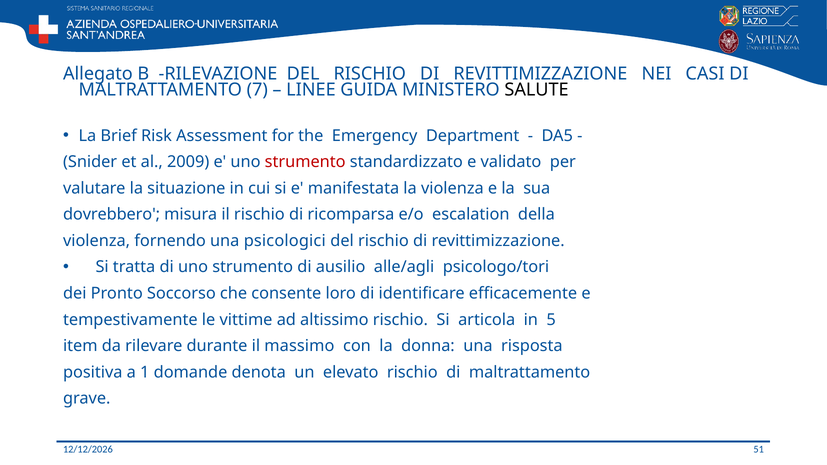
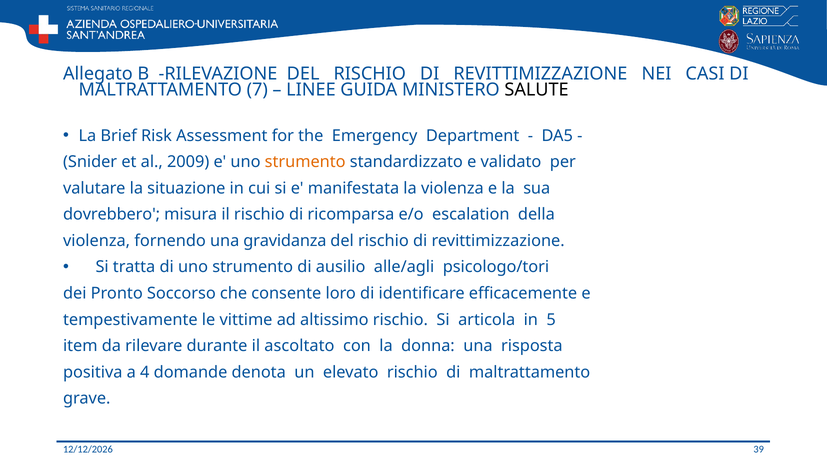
strumento colour: red -> orange (305, 162)
psicologici: psicologici -> gravidanza (285, 241)
massimo: massimo -> ascoltato (299, 346)
1: 1 -> 4 (145, 372)
51: 51 -> 39 (759, 449)
